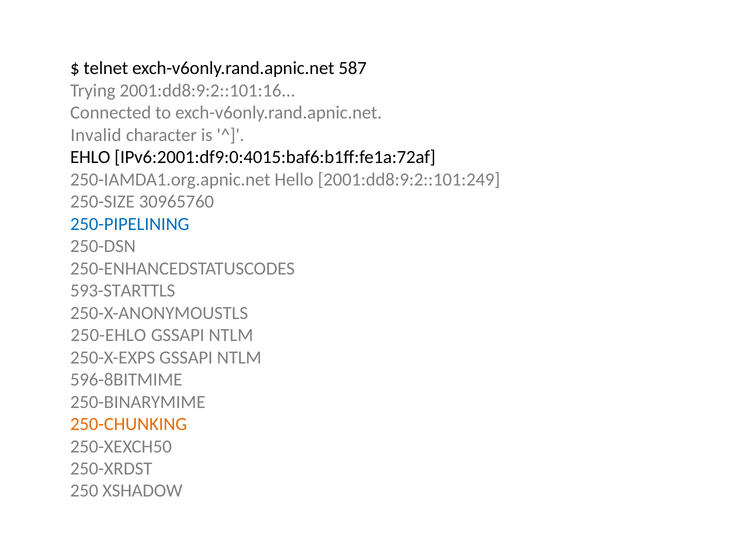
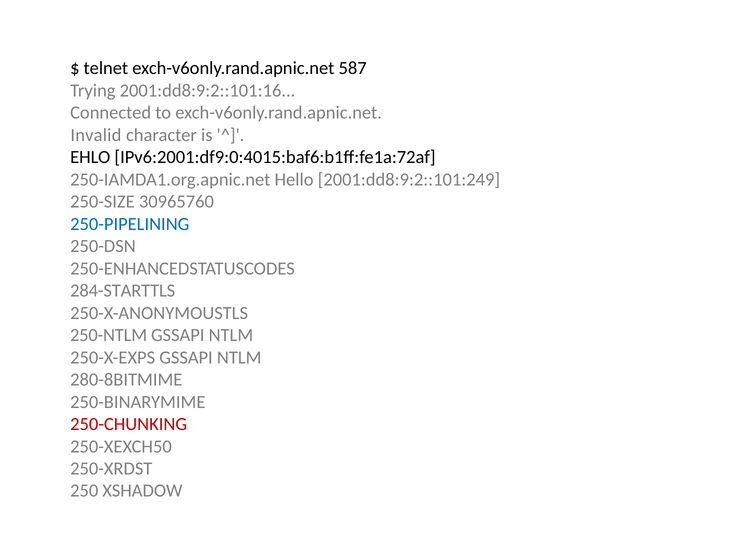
593-STARTTLS: 593-STARTTLS -> 284-STARTTLS (123, 291)
250-EHLO: 250-EHLO -> 250-NTLM (109, 335)
596-8BITMIME: 596-8BITMIME -> 280-8BITMIME (126, 379)
250-CHUNKING colour: orange -> red (129, 424)
